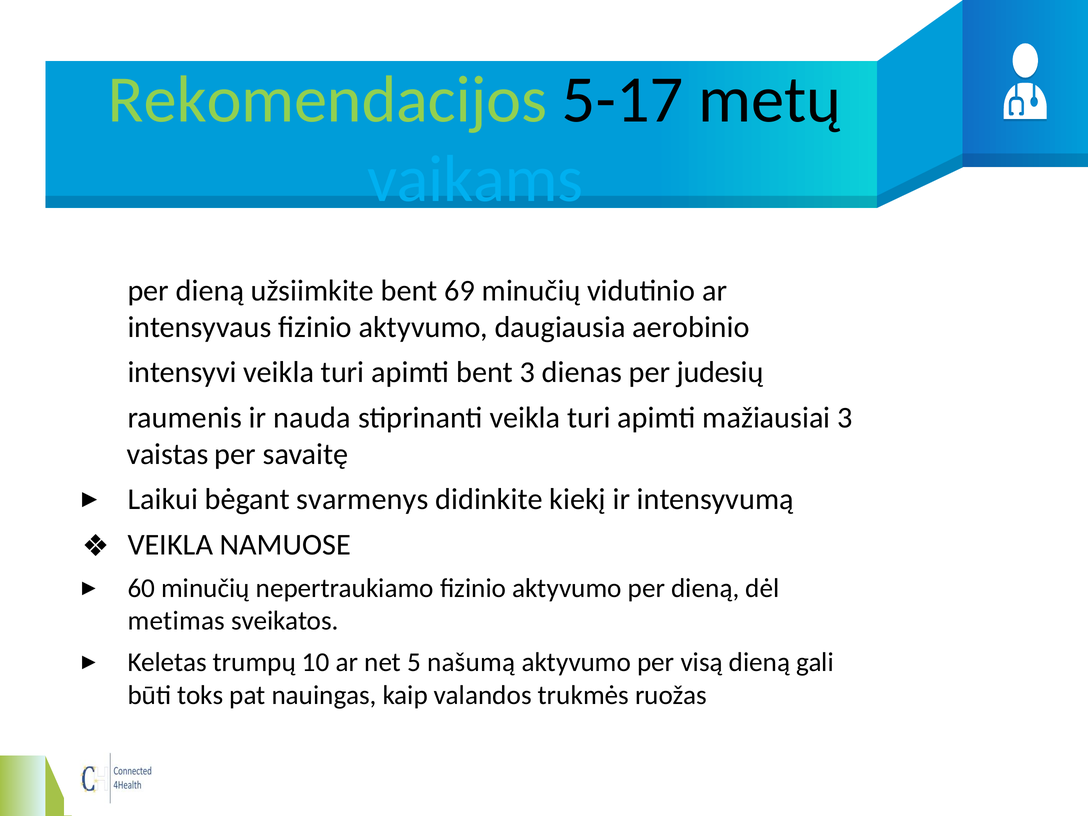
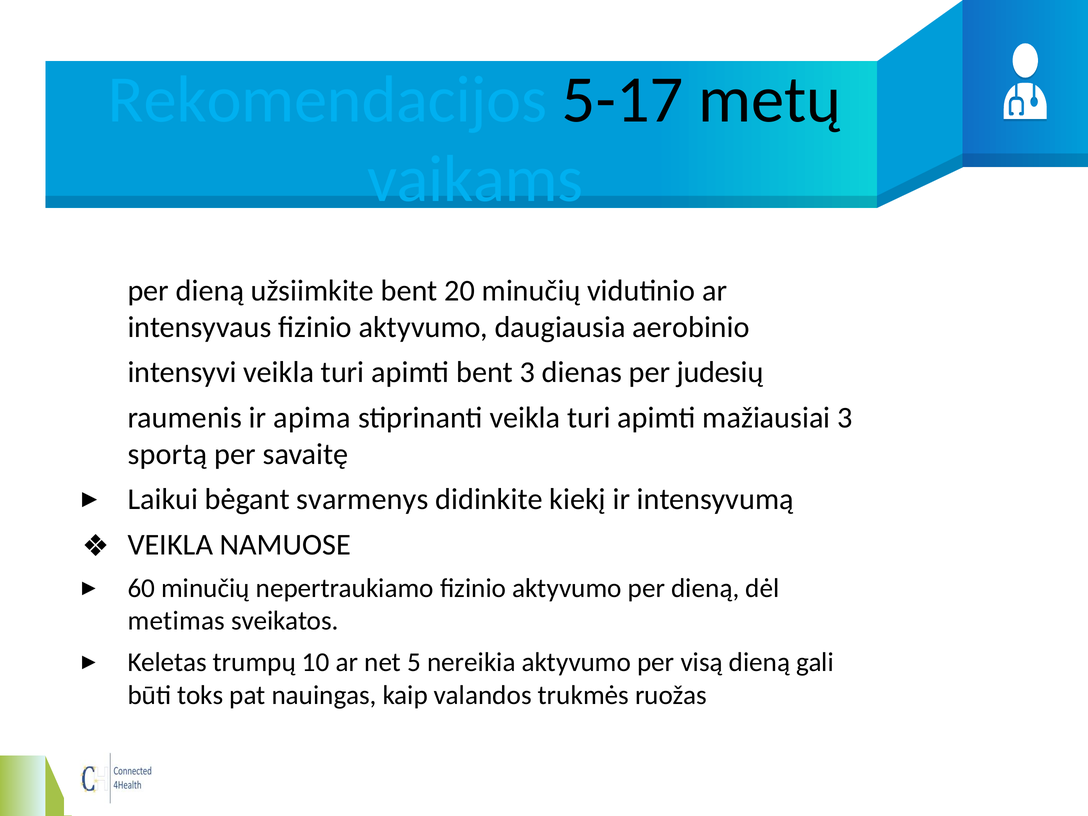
Rekomendacijos colour: light green -> light blue (328, 100)
69: 69 -> 20 (460, 291)
nauda: nauda -> apima (312, 418)
vaistas: vaistas -> sportą (167, 454)
našumą: našumą -> nereikia (471, 662)
